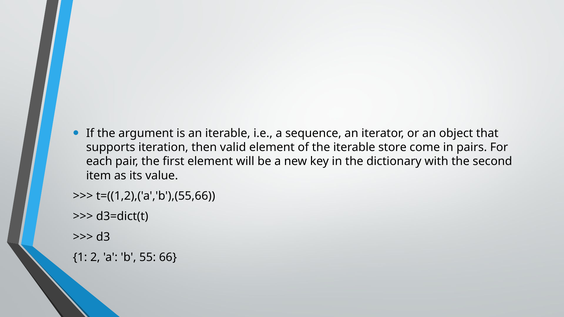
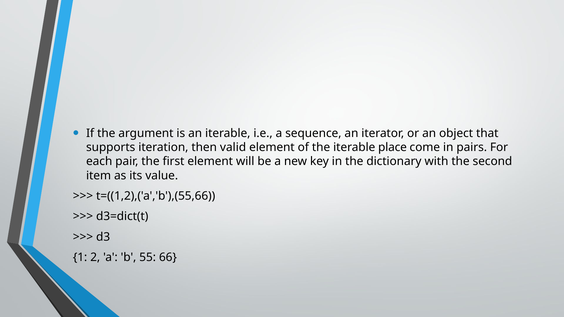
store: store -> place (392, 147)
